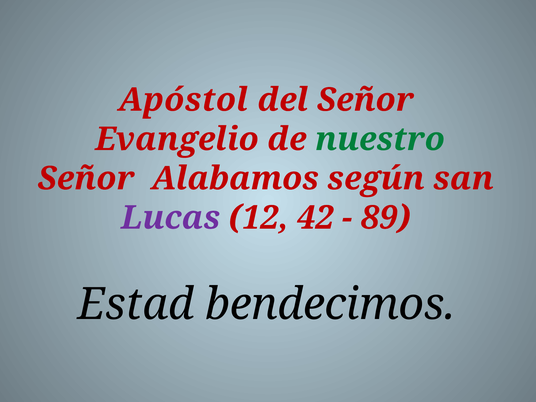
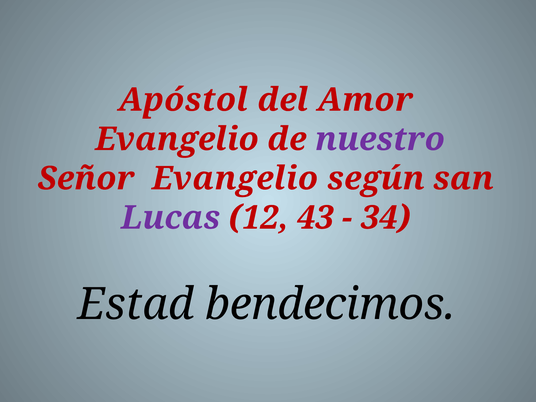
del Señor: Señor -> Amor (365, 100)
nuestro colour: green -> purple (380, 139)
Señor Alabamos: Alabamos -> Evangelio (235, 179)
42: 42 -> 43 (315, 218)
89: 89 -> 34 (386, 218)
